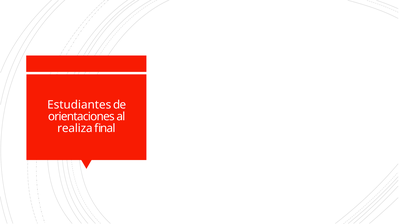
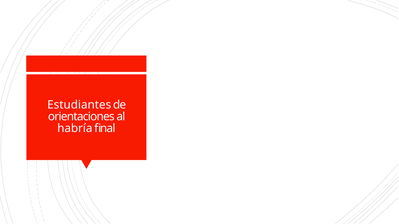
realiza: realiza -> habría (75, 129)
